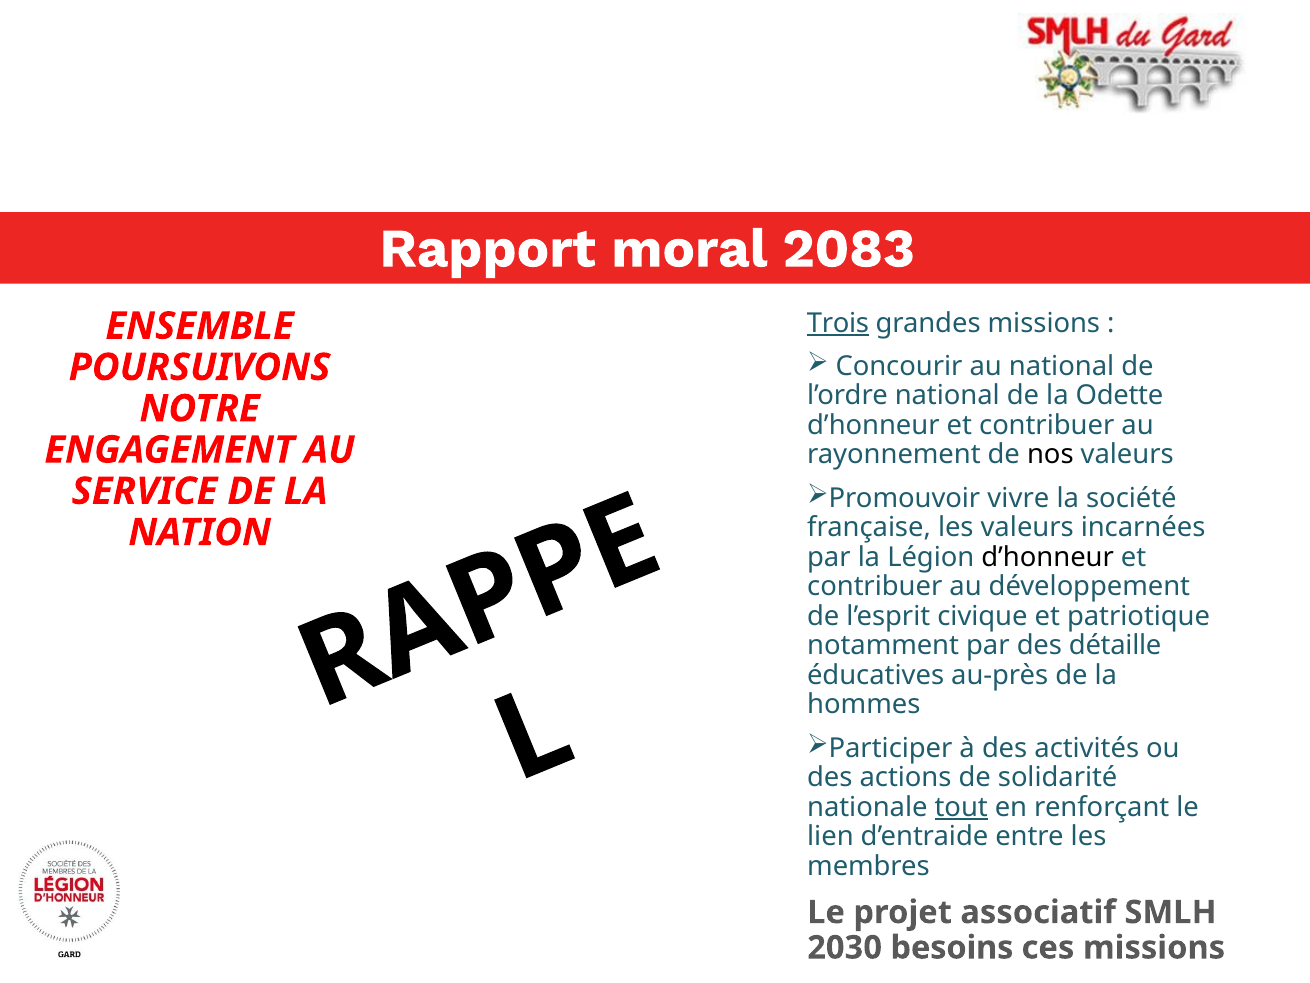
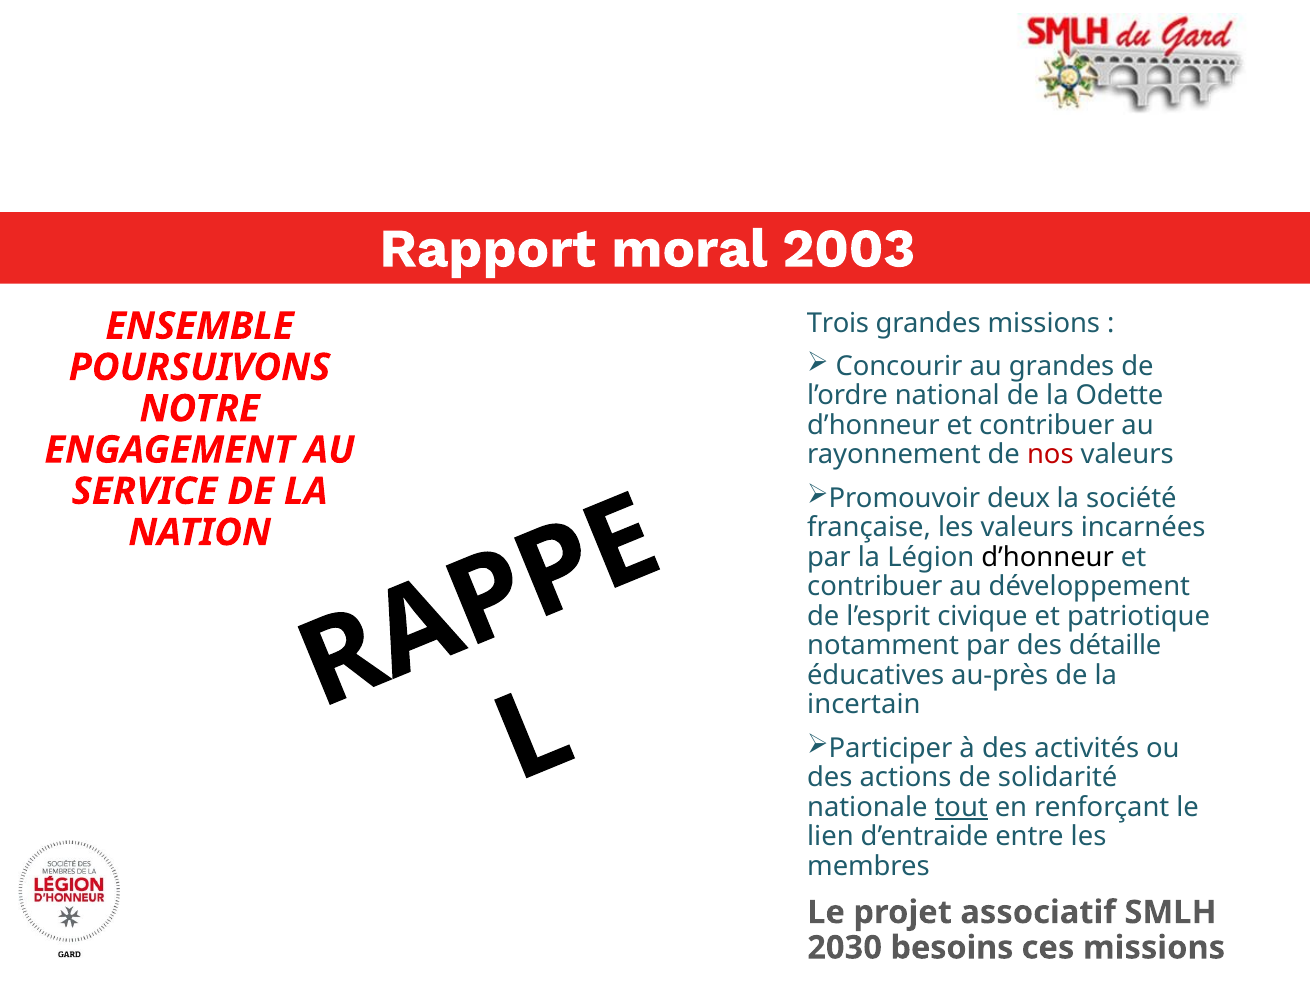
2083: 2083 -> 2003 (849, 248)
Trois underline: present -> none (838, 323)
au national: national -> grandes (1062, 366)
nos colour: black -> red (1050, 455)
vivre: vivre -> deux (1019, 498)
hommes: hommes -> incertain (864, 704)
